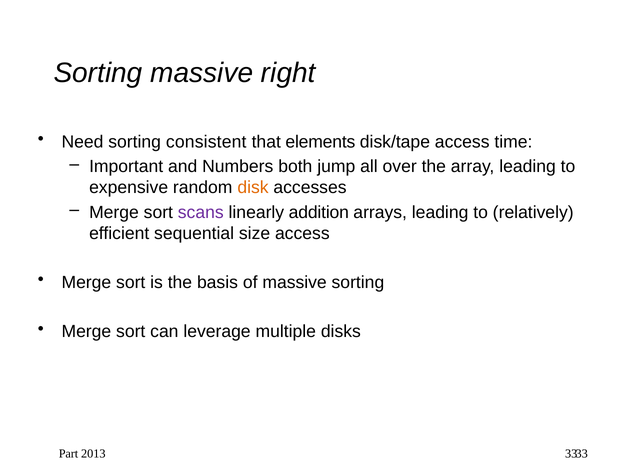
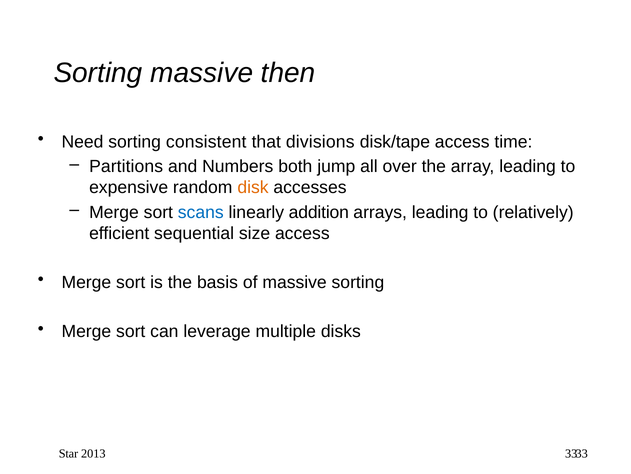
right: right -> then (288, 73)
elements: elements -> divisions (320, 142)
Important: Important -> Partitions (126, 166)
scans colour: purple -> blue (201, 212)
Part: Part -> Star (68, 453)
